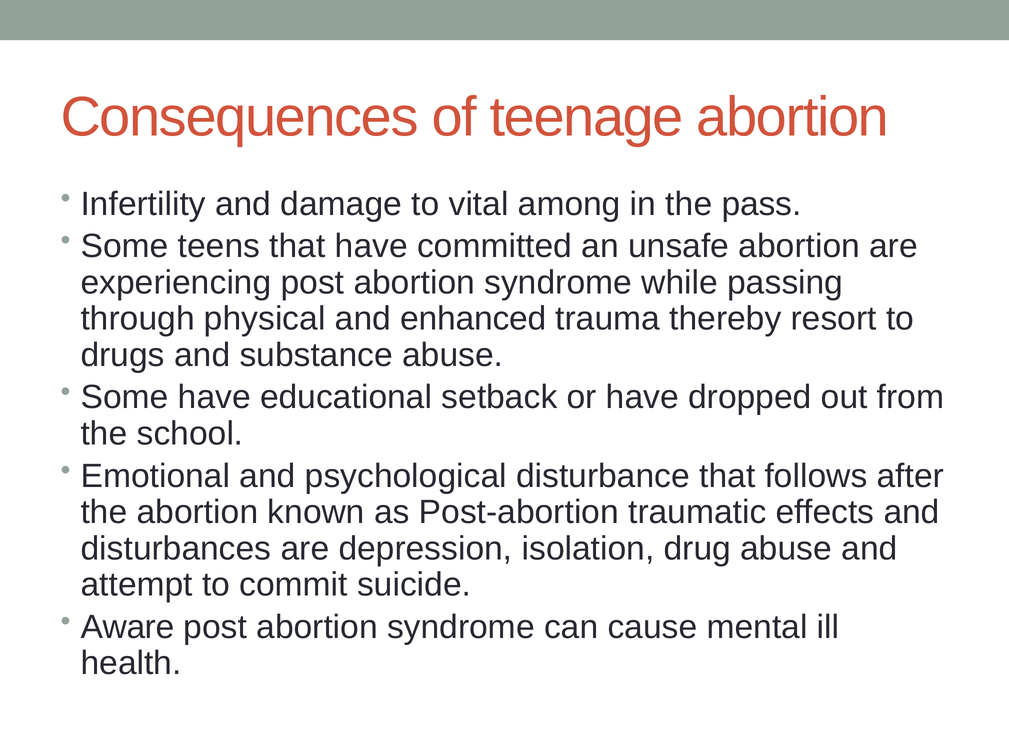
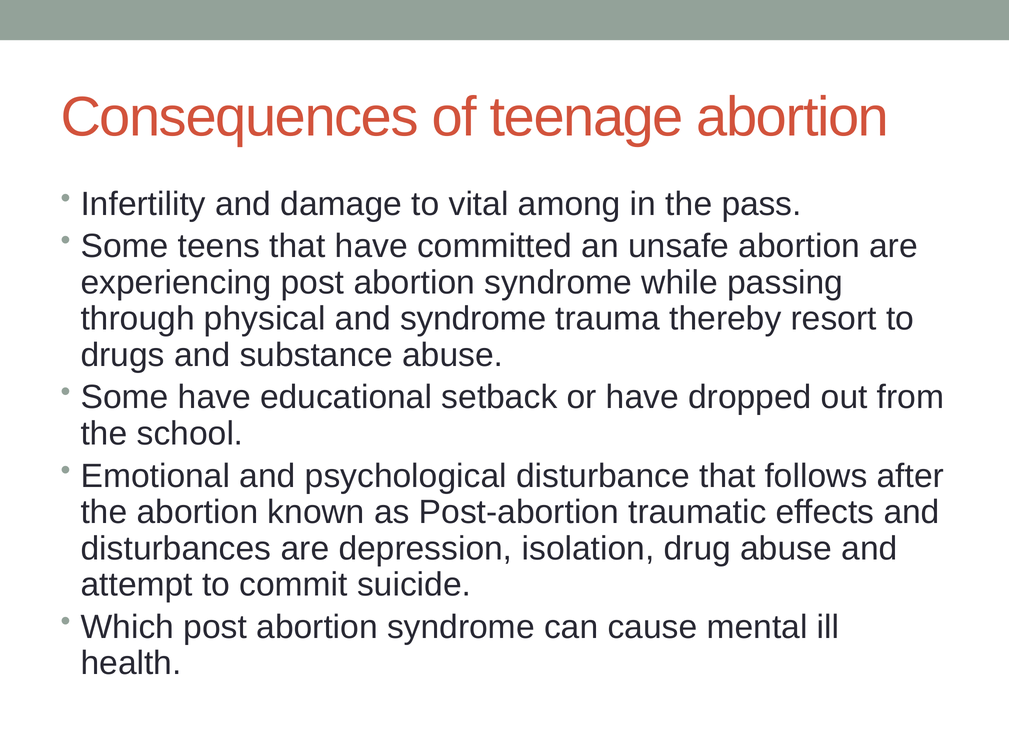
and enhanced: enhanced -> syndrome (473, 319)
Aware: Aware -> Which (127, 628)
